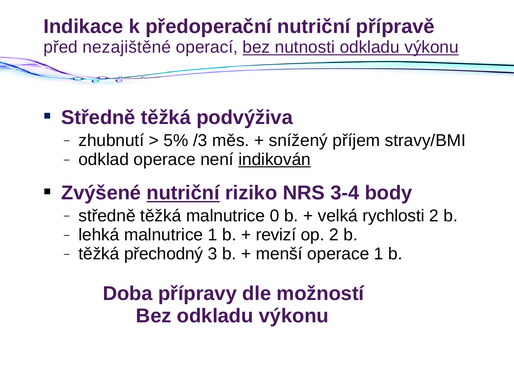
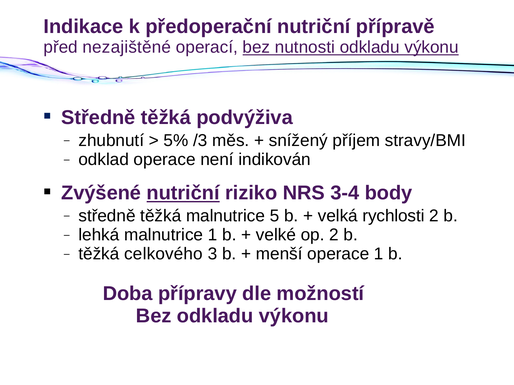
indikován underline: present -> none (275, 160)
0: 0 -> 5 (275, 216)
revizí: revizí -> velké (276, 235)
přechodný: přechodný -> celkového (164, 254)
